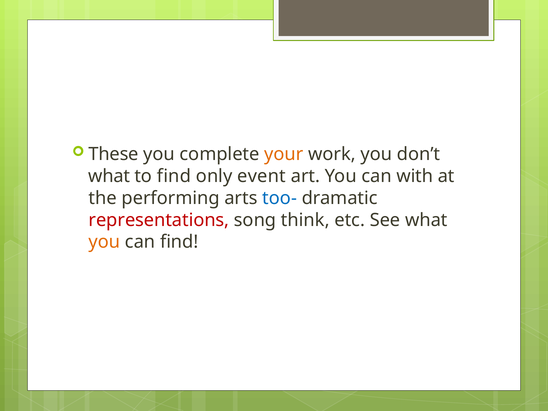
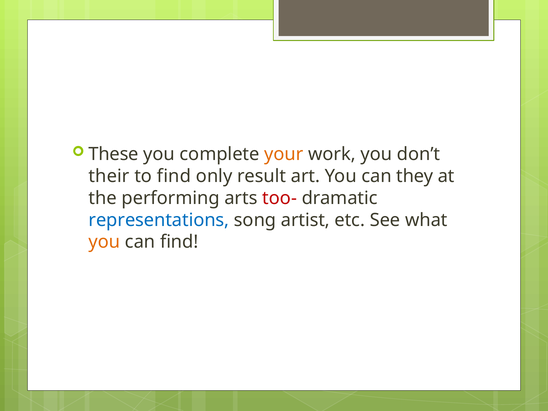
what: what -> their (109, 176)
event: event -> result (262, 176)
with: with -> they (415, 176)
too- colour: blue -> red (280, 198)
representations colour: red -> blue (159, 220)
think: think -> artist (305, 220)
